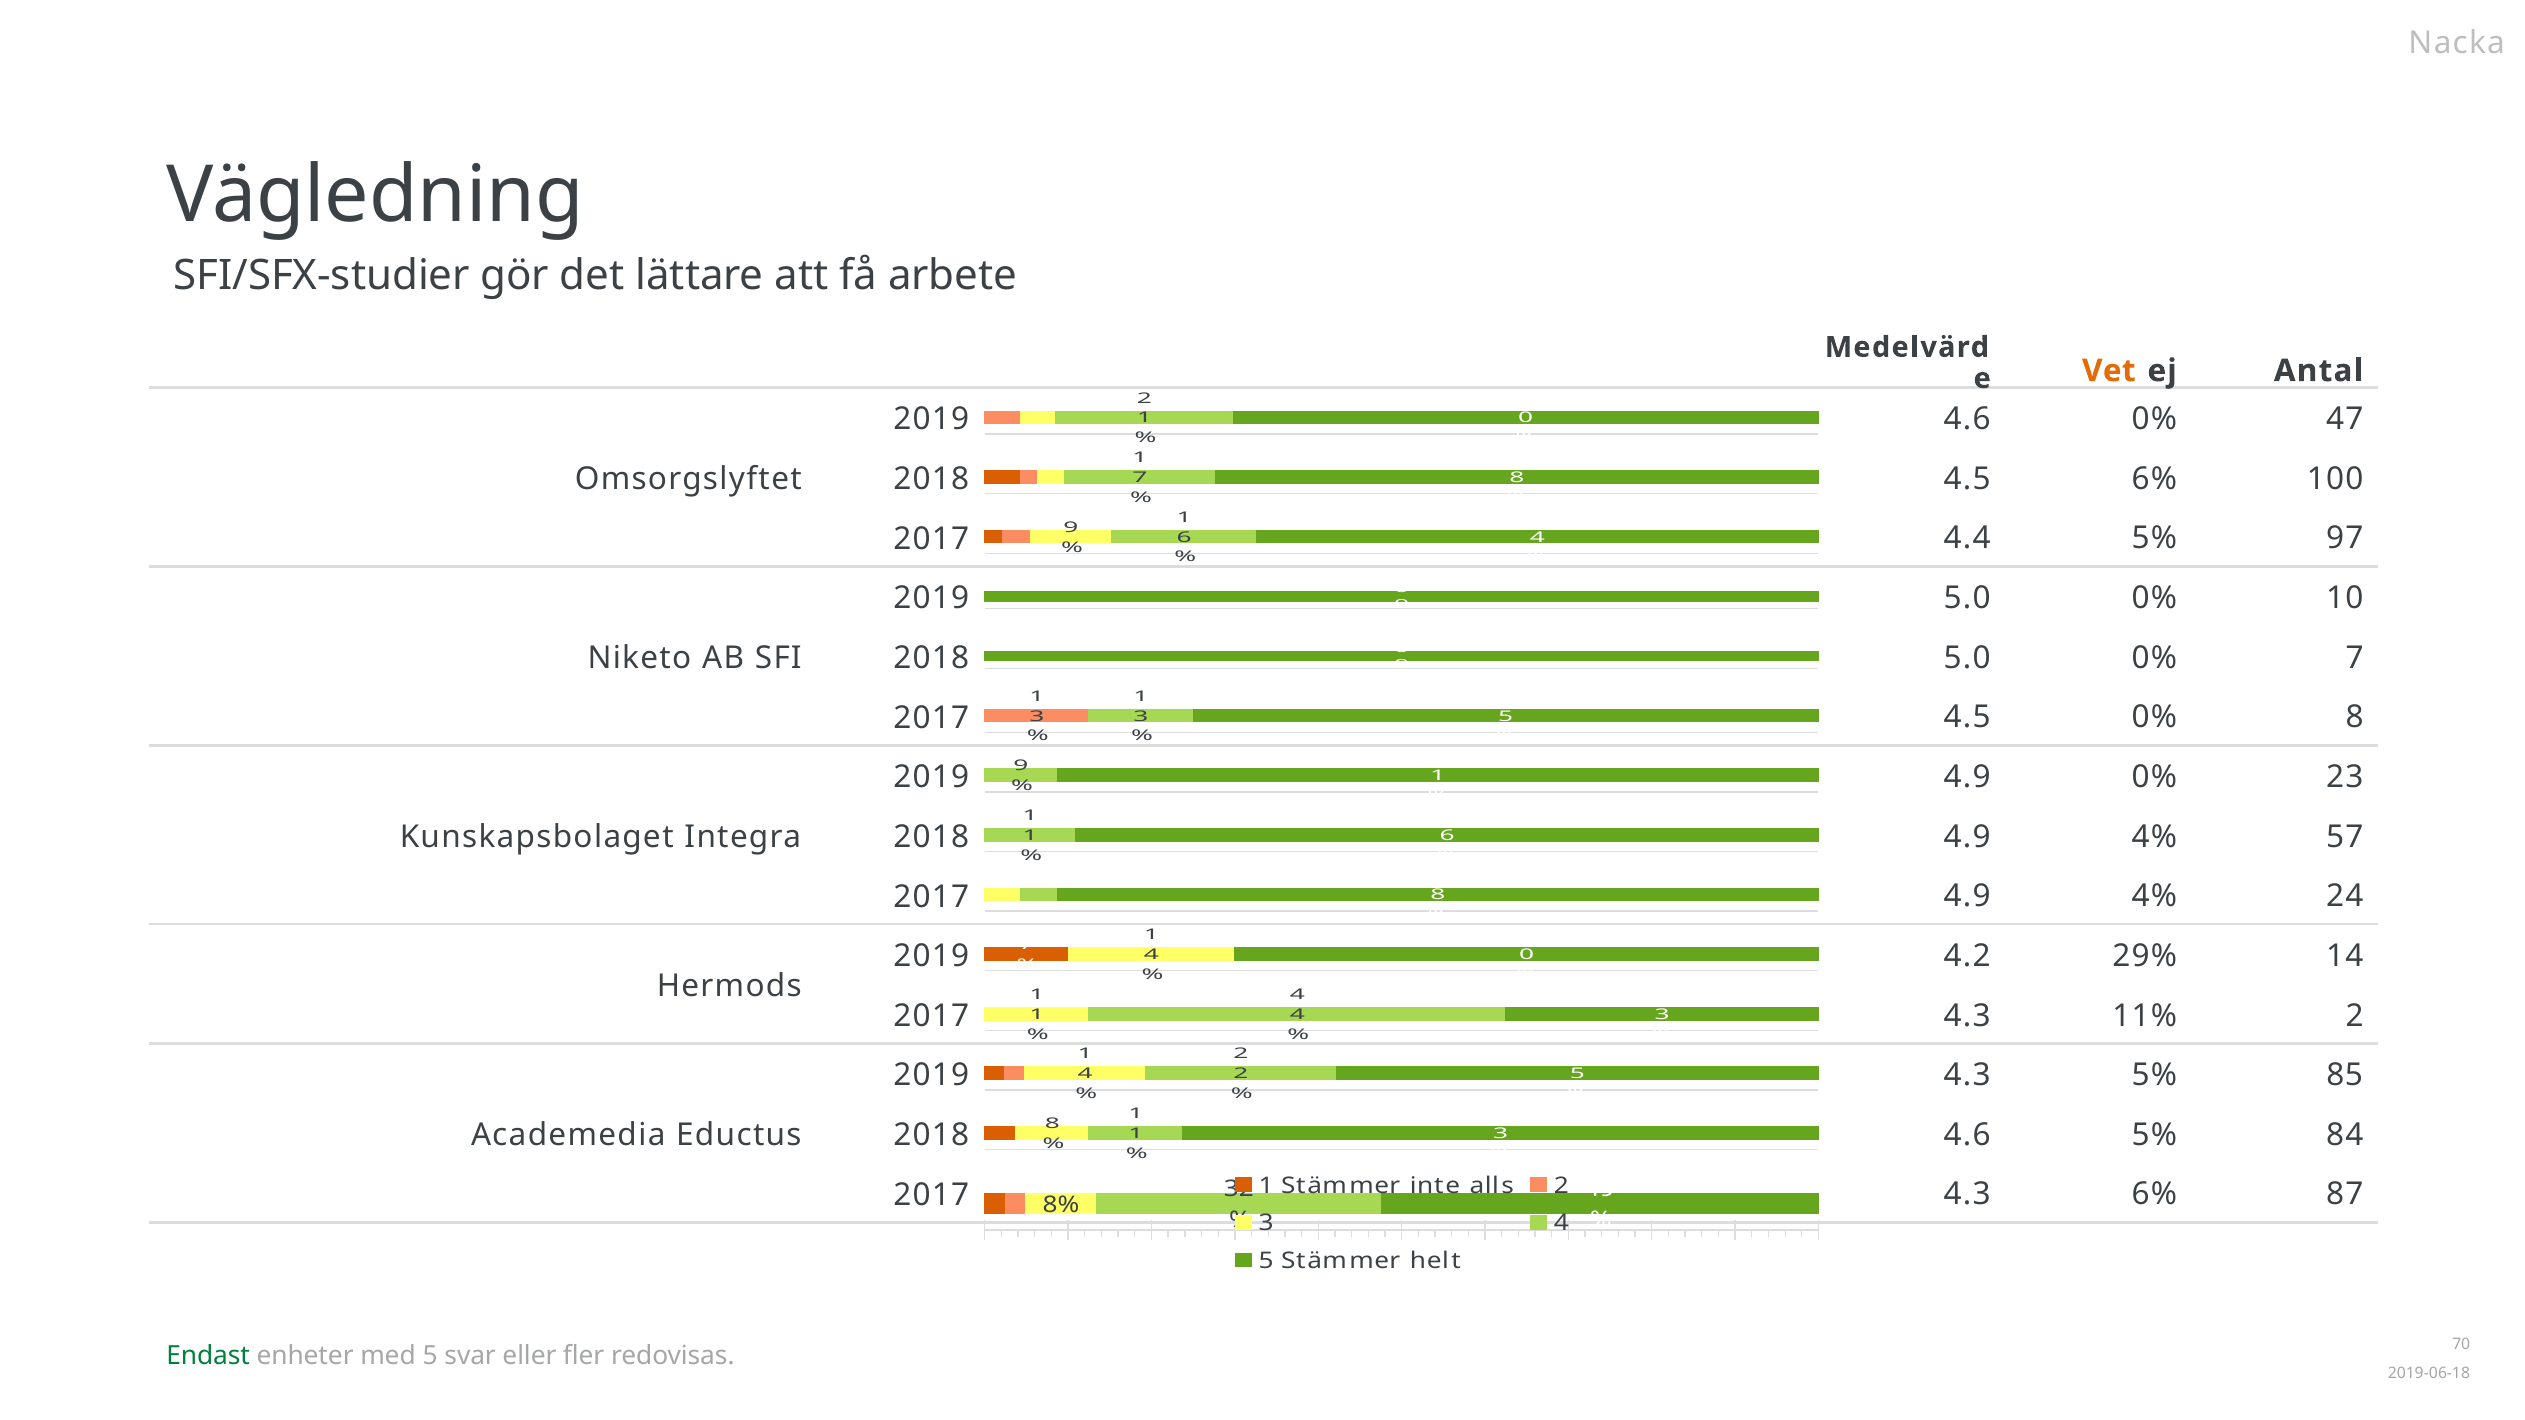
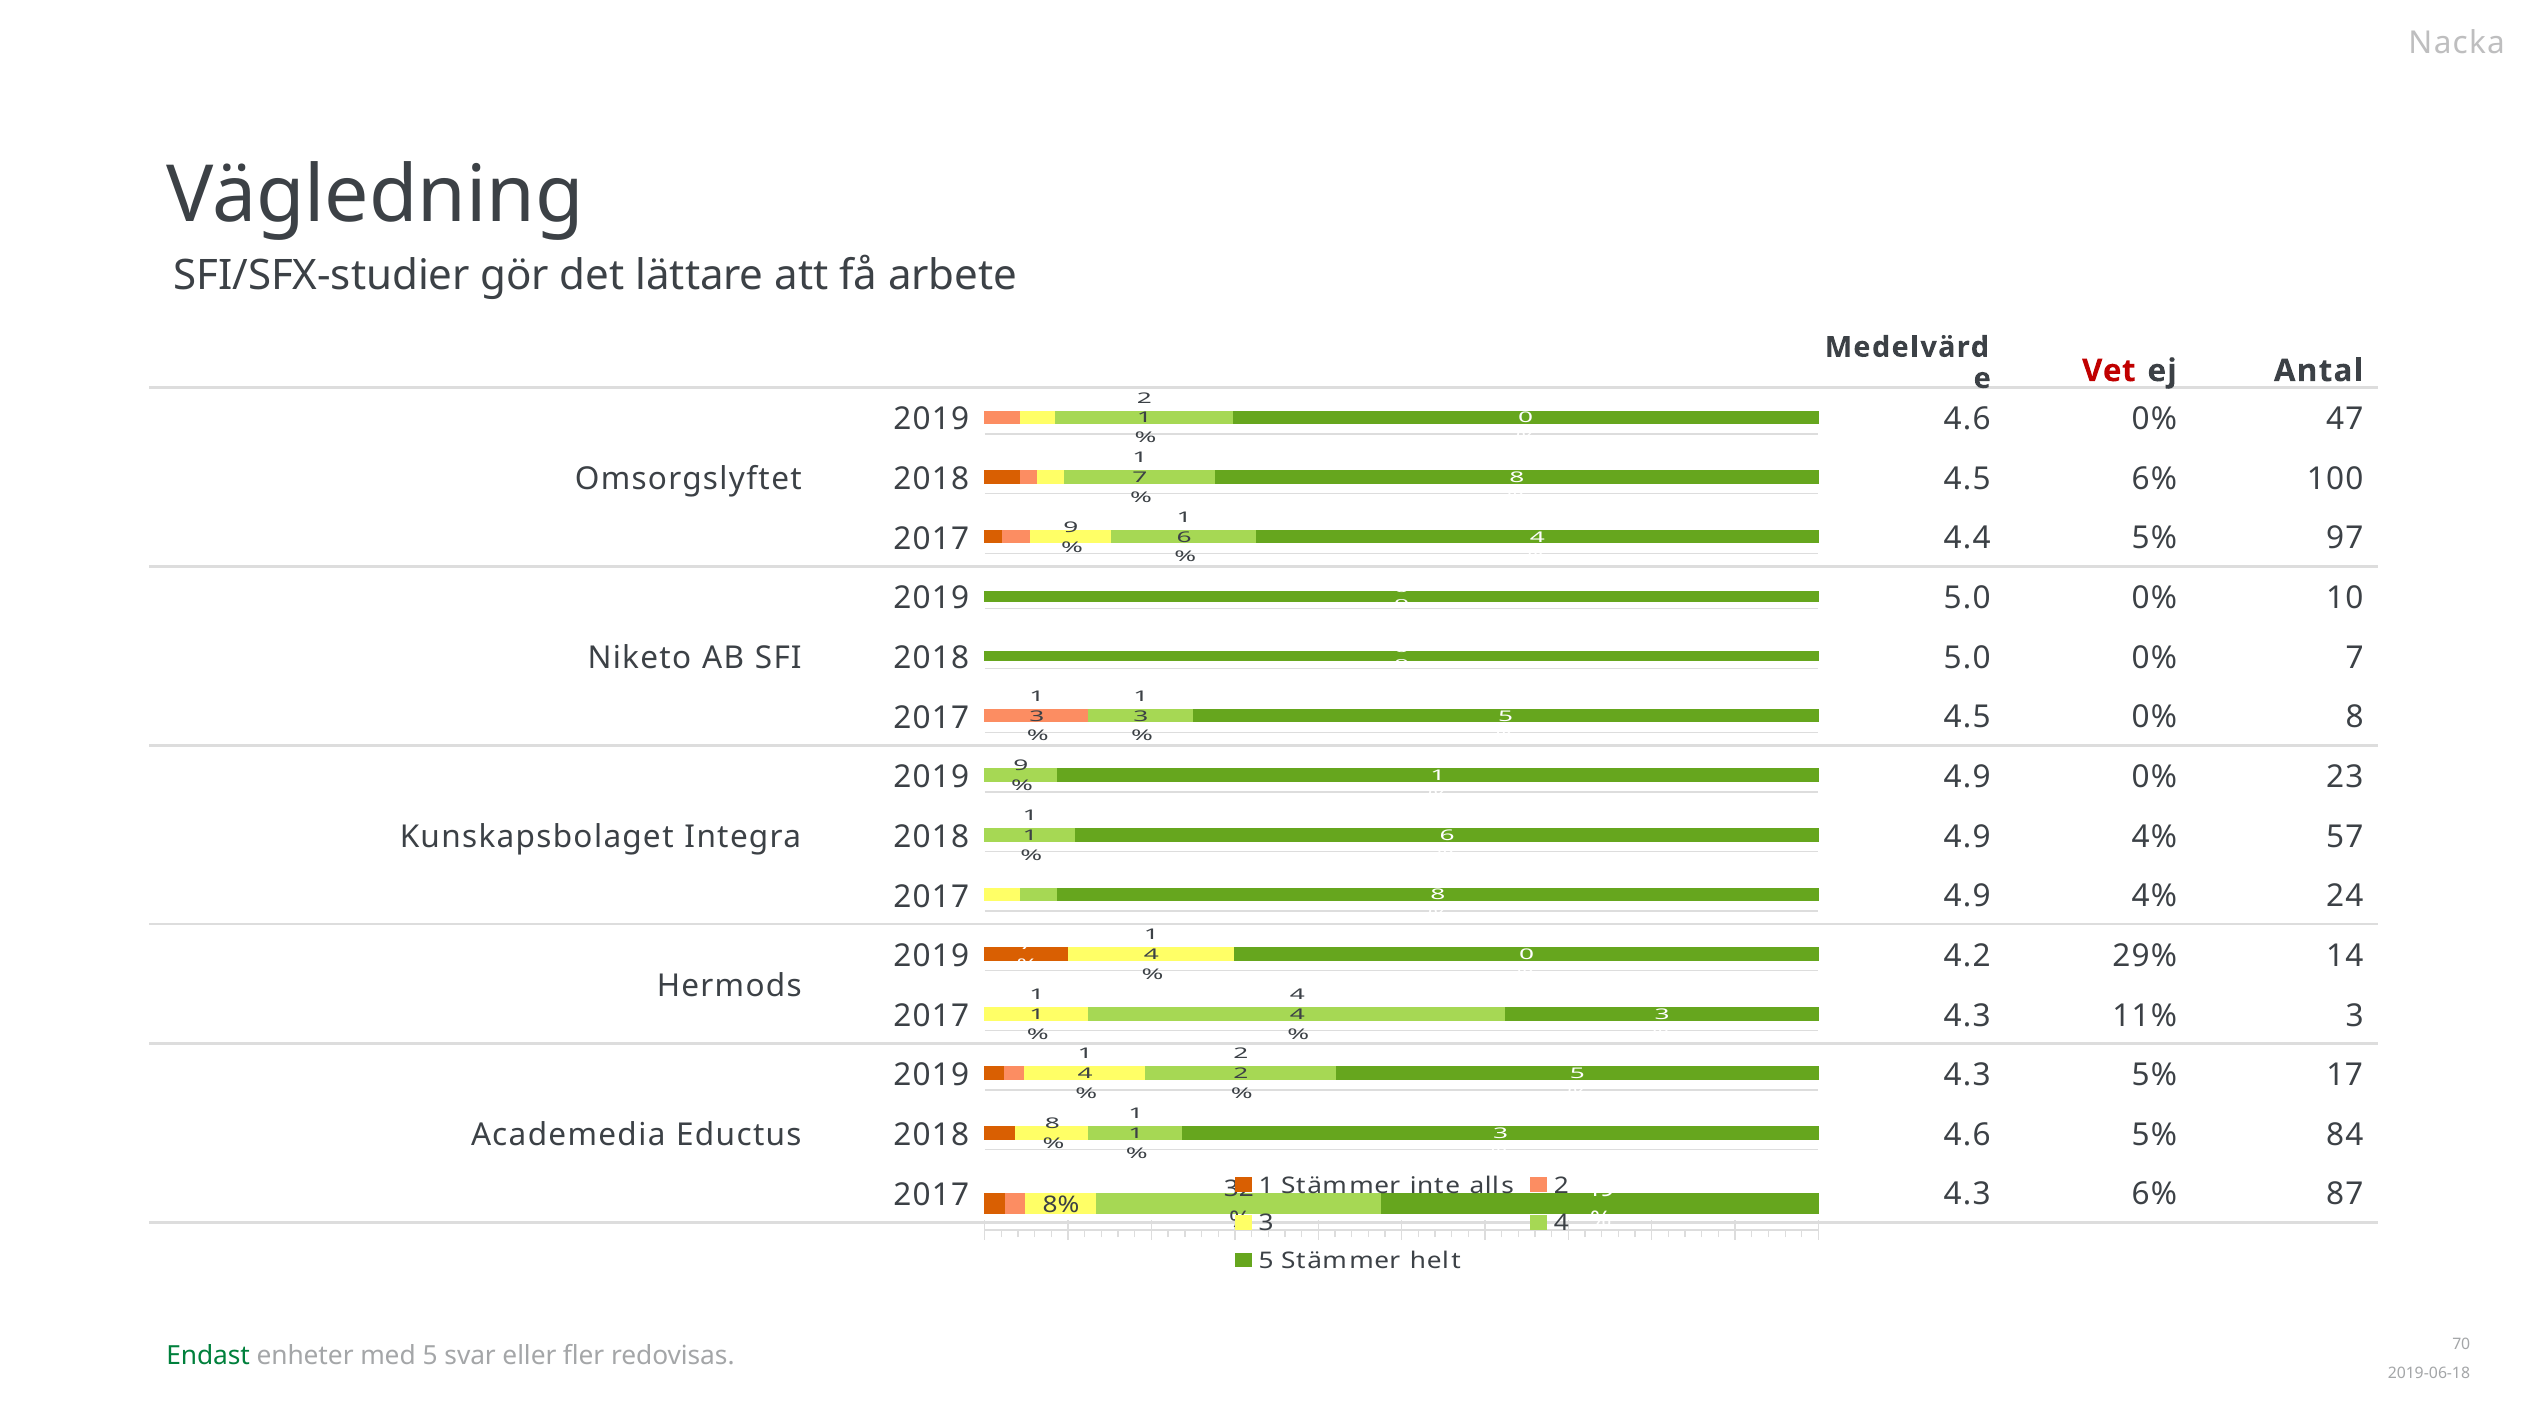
Vet colour: orange -> red (2109, 371)
11% 2: 2 -> 3 (2355, 1016)
85: 85 -> 17 (2345, 1076)
